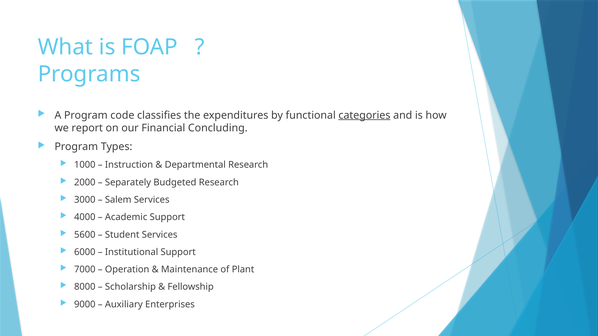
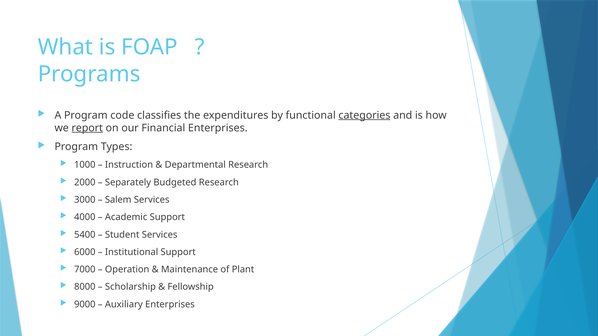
report underline: none -> present (87, 128)
Financial Concluding: Concluding -> Enterprises (218, 128)
5600: 5600 -> 5400 (85, 235)
